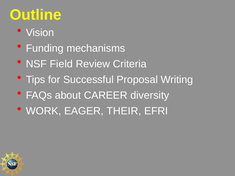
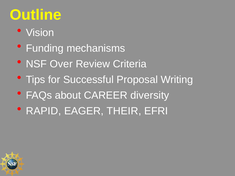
Field: Field -> Over (61, 64)
WORK: WORK -> RAPID (44, 111)
